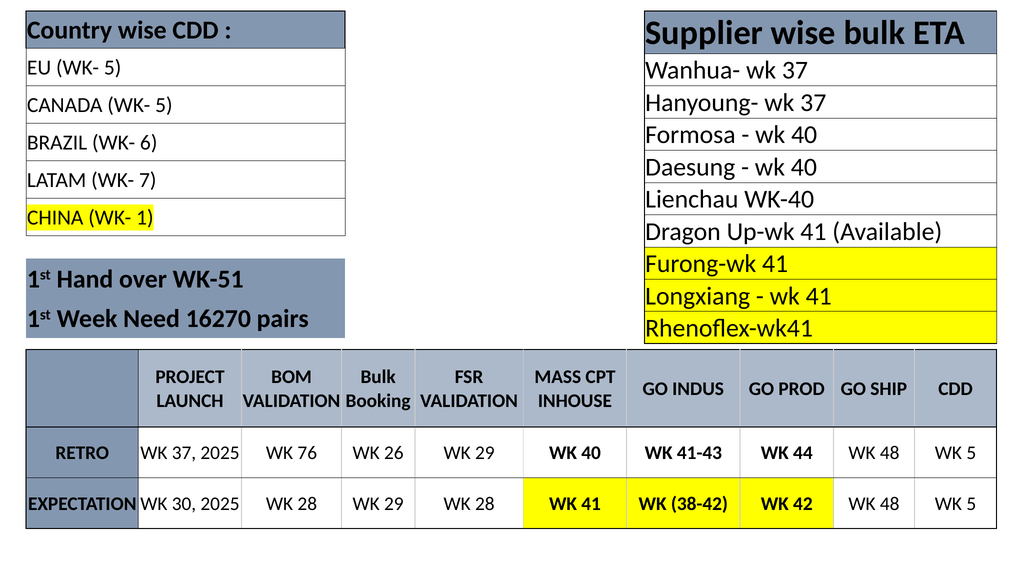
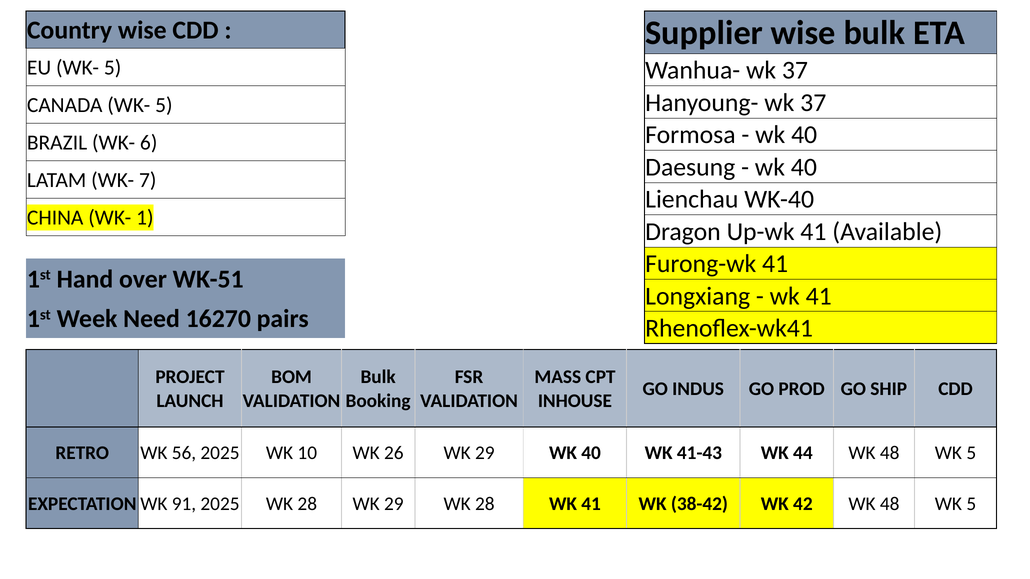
RETRO WK 37: 37 -> 56 (184, 453)
76: 76 -> 10 (307, 453)
30: 30 -> 91 (184, 504)
